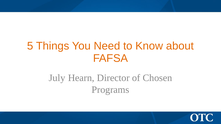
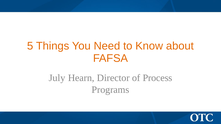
Chosen: Chosen -> Process (157, 78)
